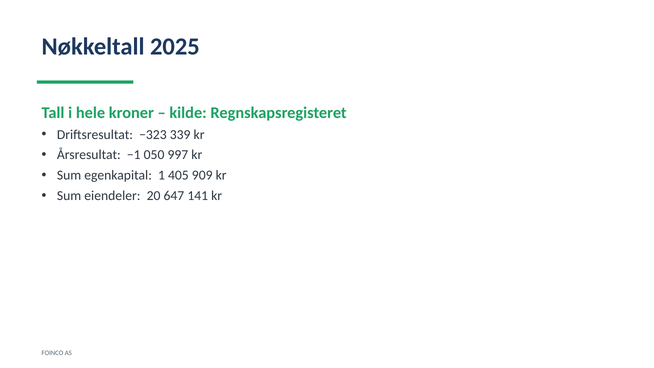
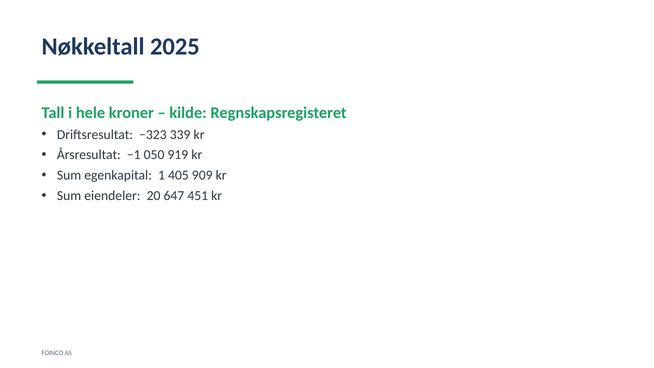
997: 997 -> 919 (178, 155)
141: 141 -> 451 (198, 196)
